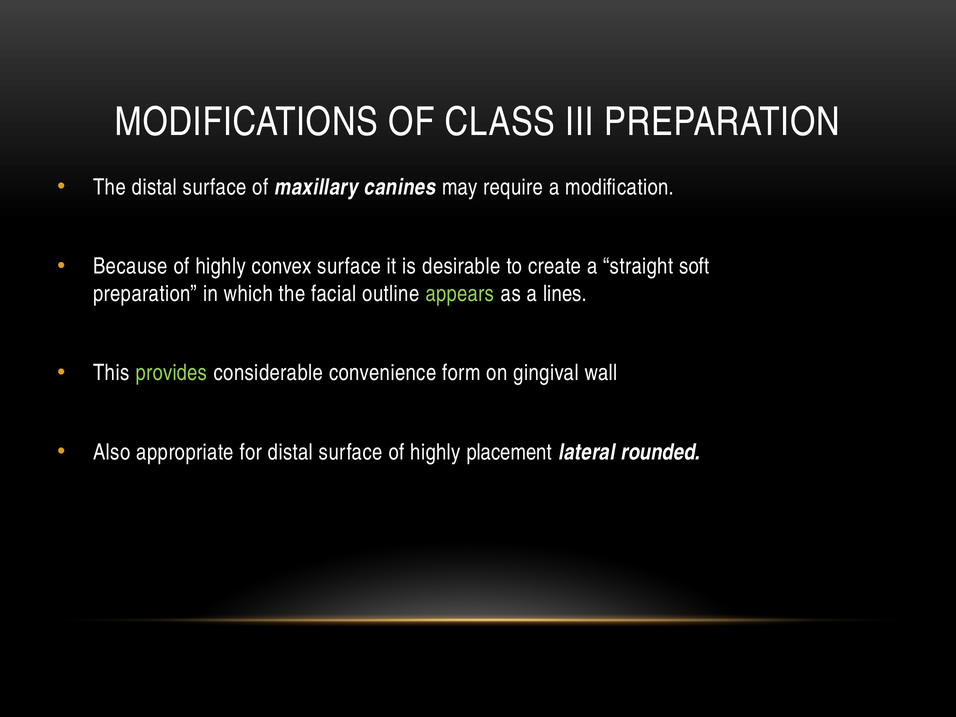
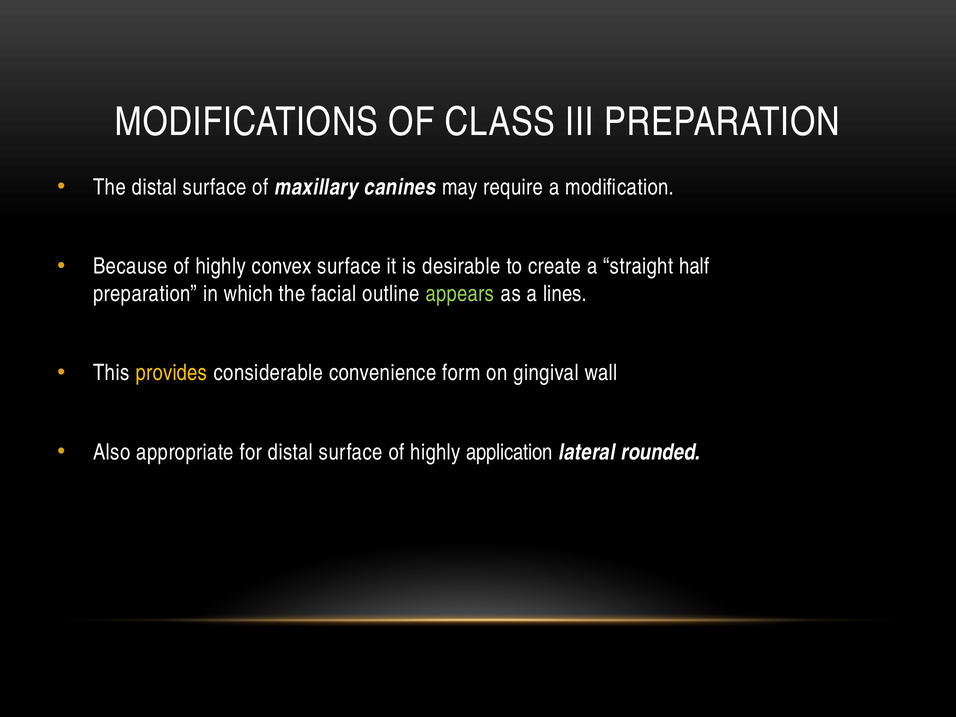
soft: soft -> half (694, 267)
provides colour: light green -> yellow (171, 373)
placement: placement -> application (509, 452)
